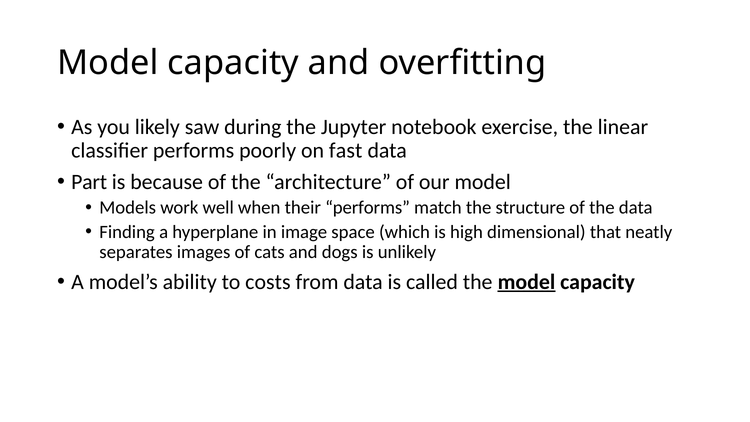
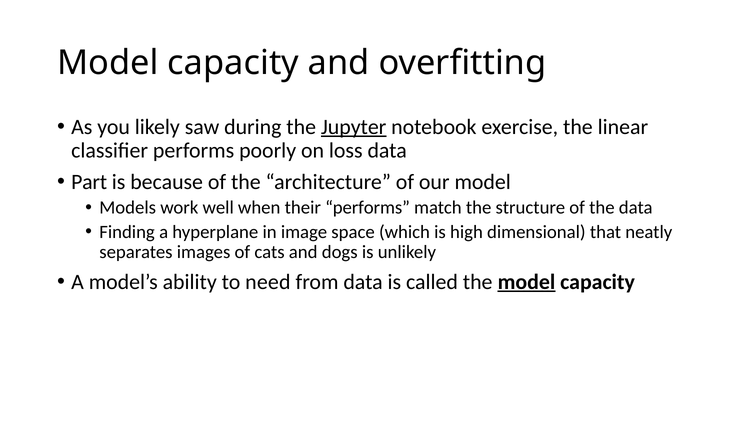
Jupyter underline: none -> present (354, 127)
fast: fast -> loss (346, 150)
costs: costs -> need (268, 282)
